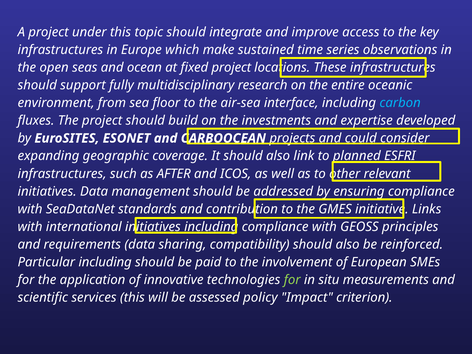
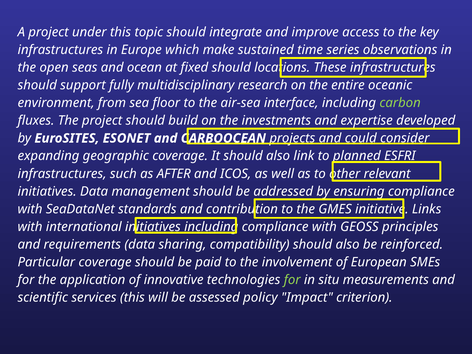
fixed project: project -> should (231, 67)
carbon colour: light blue -> light green (400, 103)
Particular including: including -> coverage (105, 262)
